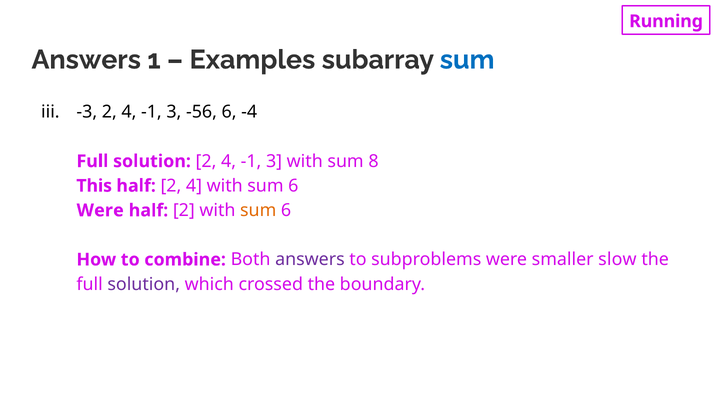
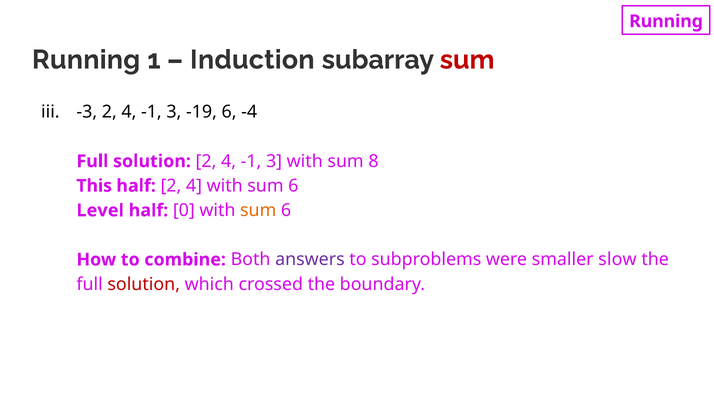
Answers: Answers -> Running (86, 60)
Examples: Examples -> Induction (252, 60)
sum colour: blue -> red (467, 60)
-56: -56 -> -19 (201, 112)
Were: Were -> Level (100, 211)
2: 2 -> 0 (184, 211)
solution colour: purple -> red (144, 285)
